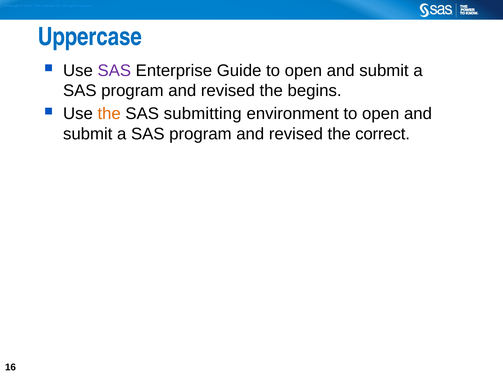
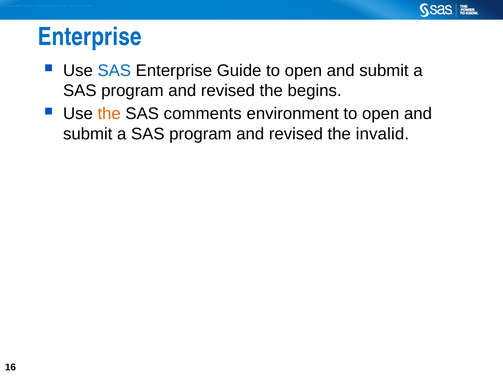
Uppercase: Uppercase -> Enterprise (90, 37)
SAS colour: purple -> blue (114, 71)
submitting: submitting -> comments (203, 114)
correct: correct -> invalid (382, 134)
